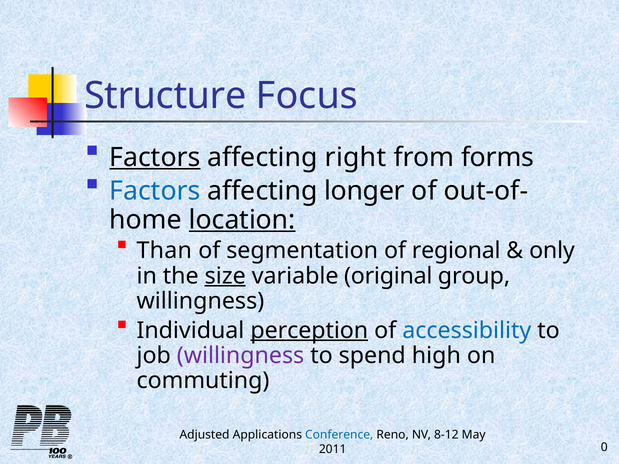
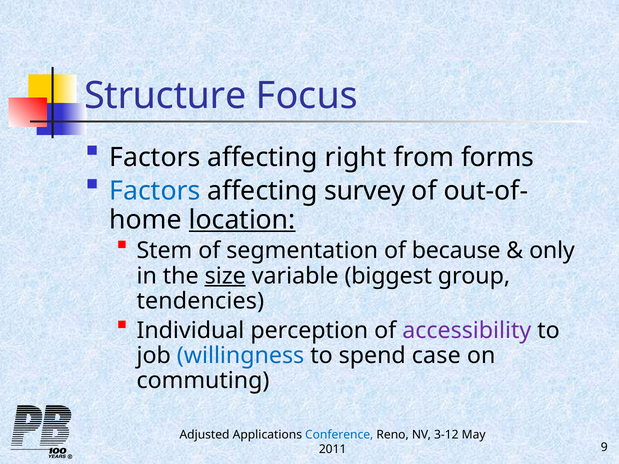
Factors underline: present -> none (155, 158)
longer: longer -> survey (365, 191)
Than: Than -> Stem (164, 251)
regional: regional -> because (456, 251)
original: original -> biggest (388, 276)
willingness: willingness -> tendencies (200, 301)
perception underline: present -> none (309, 331)
accessibility colour: blue -> purple (467, 331)
willingness colour: purple -> blue (241, 356)
high: high -> case (436, 356)
8-12: 8-12 -> 3-12 (446, 435)
0: 0 -> 9 (604, 448)
